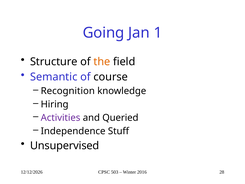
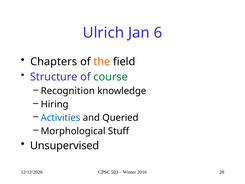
Going: Going -> Ulrich (103, 33)
1: 1 -> 6 (158, 33)
Structure: Structure -> Chapters (54, 62)
Semantic: Semantic -> Structure (54, 77)
course colour: black -> green (111, 77)
Activities colour: purple -> blue (61, 118)
Independence: Independence -> Morphological (73, 131)
